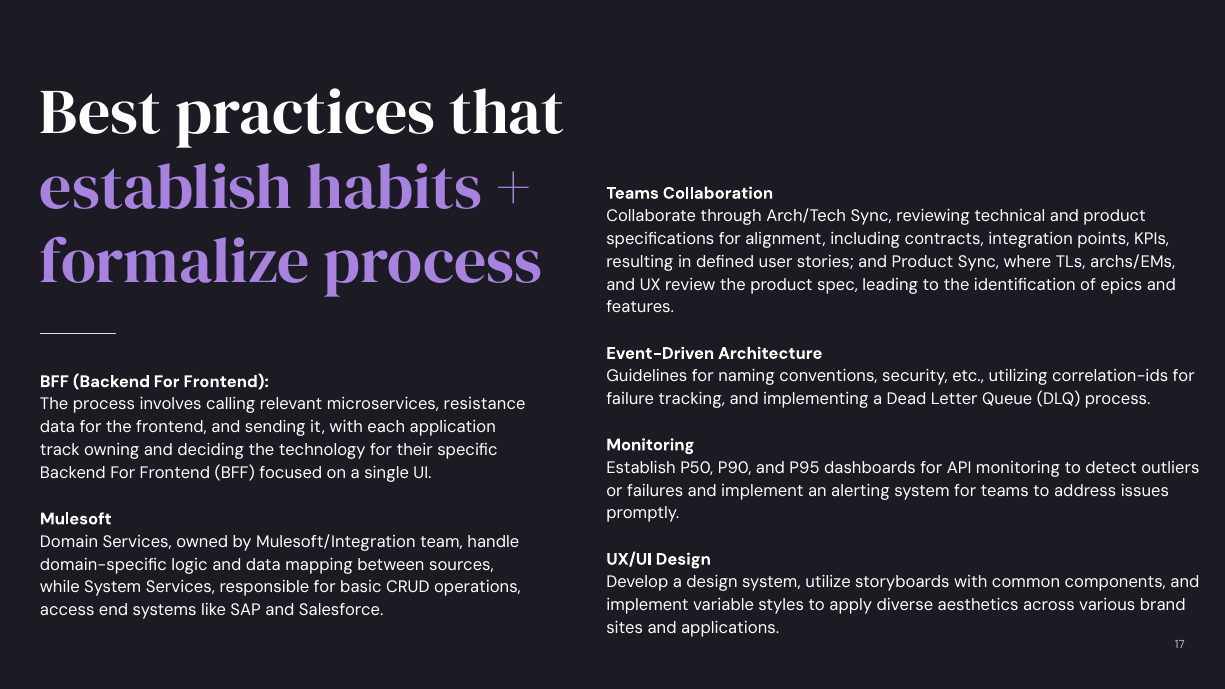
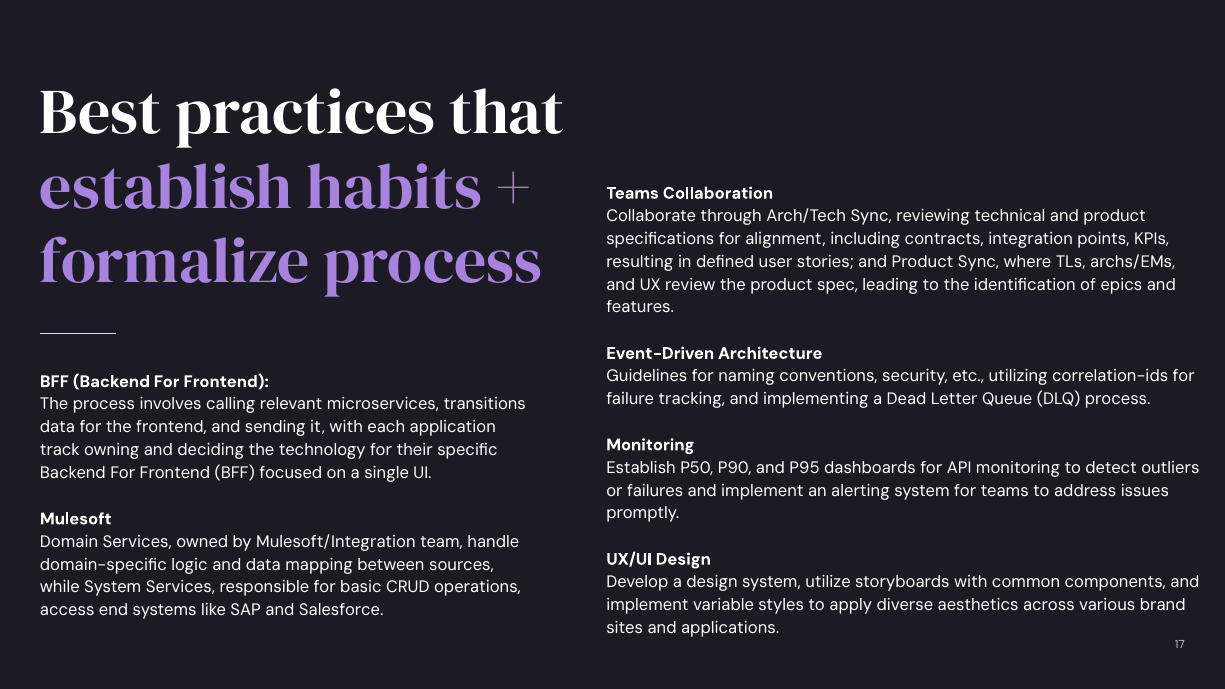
resistance: resistance -> transitions (485, 405)
